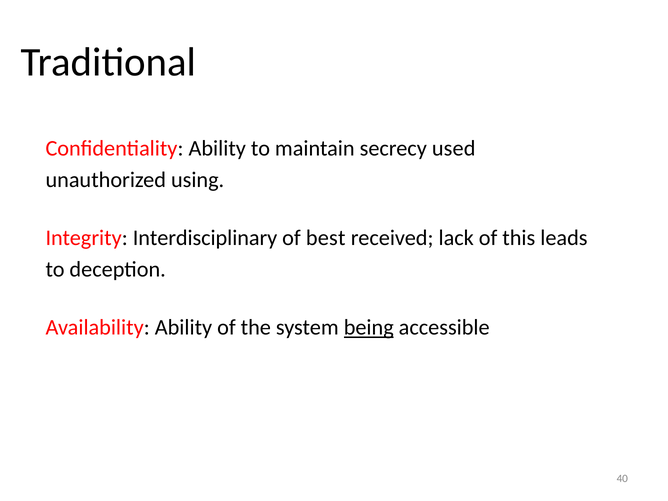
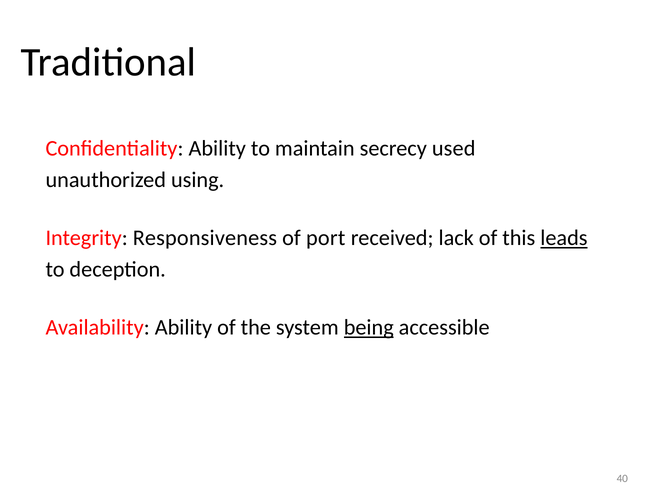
Interdisciplinary: Interdisciplinary -> Responsiveness (205, 238)
best: best -> port (326, 238)
leads underline: none -> present (564, 238)
